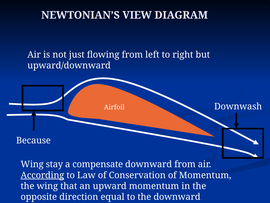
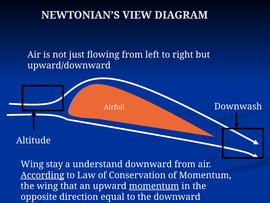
Because: Because -> Altitude (33, 140)
compensate: compensate -> understand (98, 164)
momentum underline: none -> present (154, 186)
